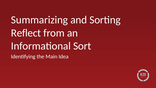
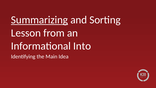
Summarizing underline: none -> present (39, 20)
Reflect: Reflect -> Lesson (26, 33)
Sort: Sort -> Into (82, 46)
